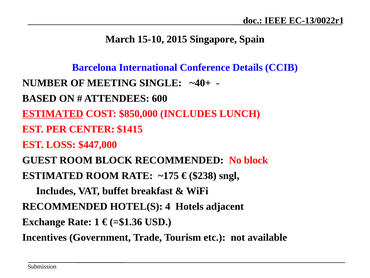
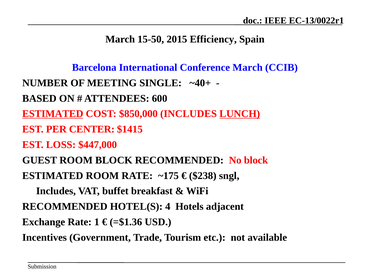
15-10: 15-10 -> 15-50 (151, 39)
Singapore: Singapore -> Efficiency (213, 39)
Conference Details: Details -> March (248, 67)
LUNCH underline: none -> present (240, 114)
